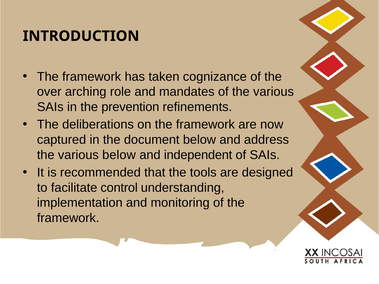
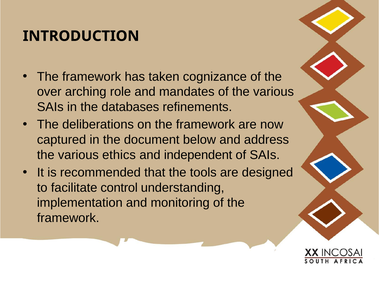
prevention: prevention -> databases (130, 107)
various below: below -> ethics (119, 155)
